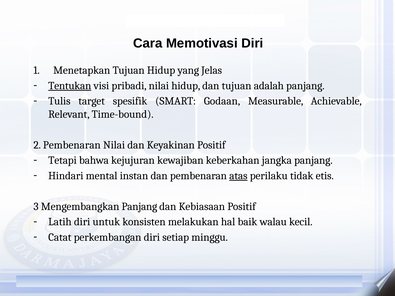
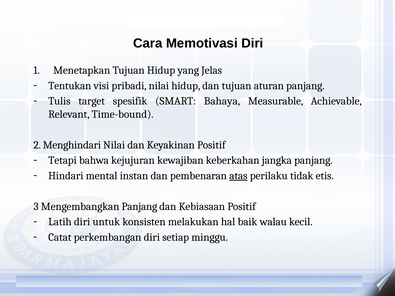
Tentukan underline: present -> none (70, 86)
adalah: adalah -> aturan (269, 86)
Godaan: Godaan -> Bahaya (222, 101)
2 Pembenaran: Pembenaran -> Menghindari (72, 145)
